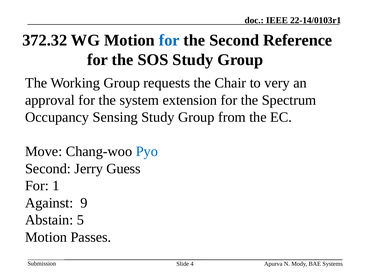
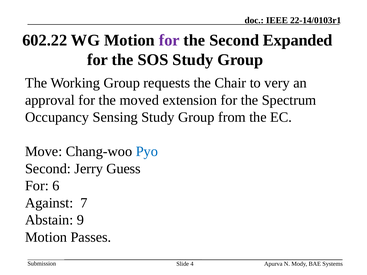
372.32: 372.32 -> 602.22 (45, 40)
for colour: blue -> purple (169, 40)
Reference: Reference -> Expanded (298, 40)
system: system -> moved (139, 100)
1: 1 -> 6 (56, 186)
9: 9 -> 7 (84, 203)
5: 5 -> 9 (80, 220)
